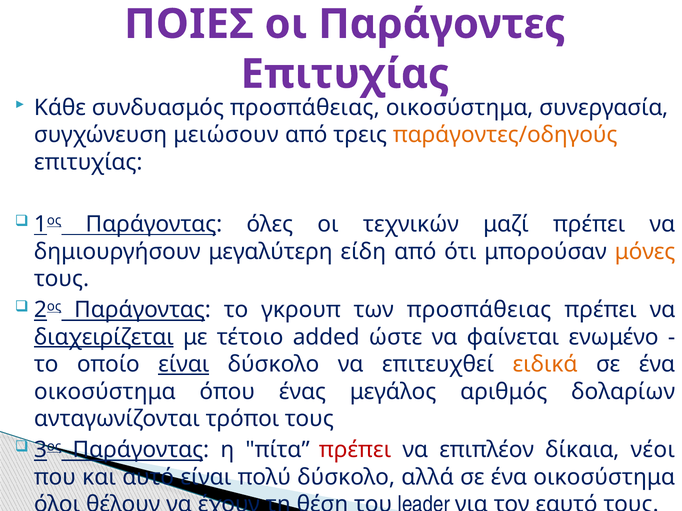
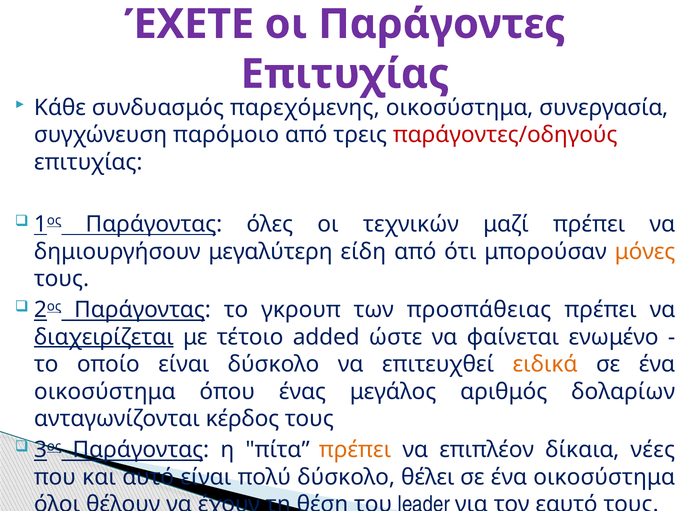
ΠΟΙΕΣ: ΠΟΙΕΣ -> ΈΧΕΤΕ (189, 24)
συνδυασμός προσπάθειας: προσπάθειας -> παρεχόμενης (305, 108)
μειώσουν: μειώσουν -> παρόμοιο (226, 135)
παράγοντες/οδηγούς colour: orange -> red (505, 135)
είναι underline: present -> none (184, 365)
τρόποι: τρόποι -> κέρδος (242, 419)
πρέπει colour: red -> orange (355, 450)
νέοι: νέοι -> νέες (653, 450)
αλλά: αλλά -> θέλει (428, 478)
